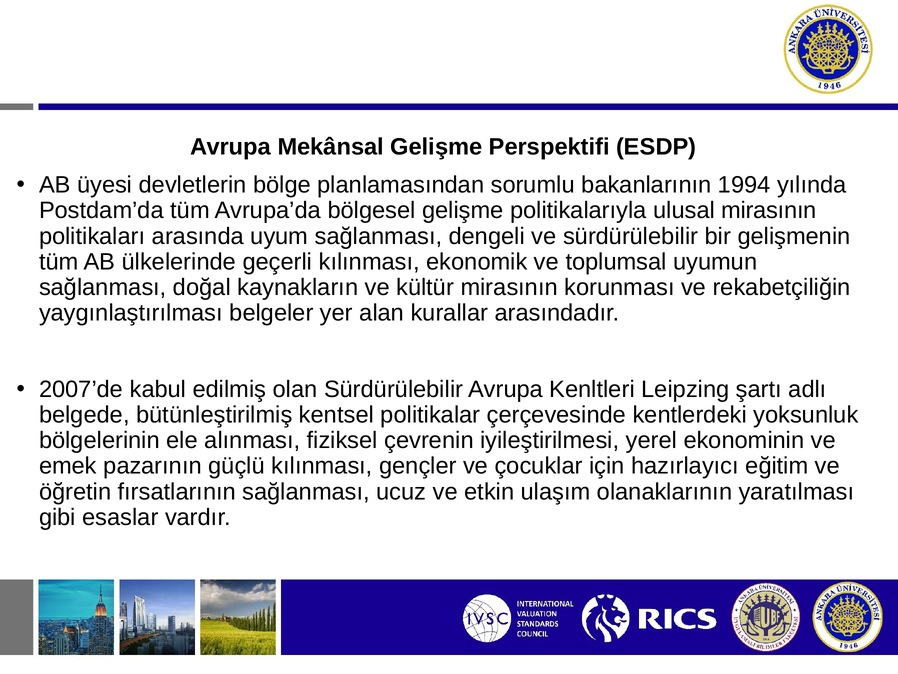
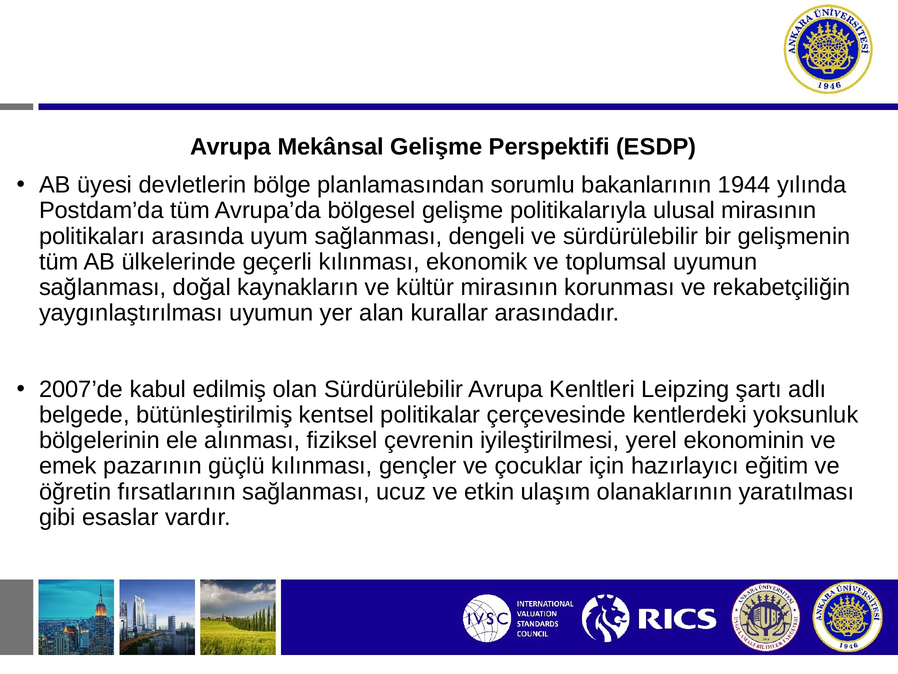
1994: 1994 -> 1944 (744, 185)
yaygınlaştırılması belgeler: belgeler -> uyumun (271, 313)
